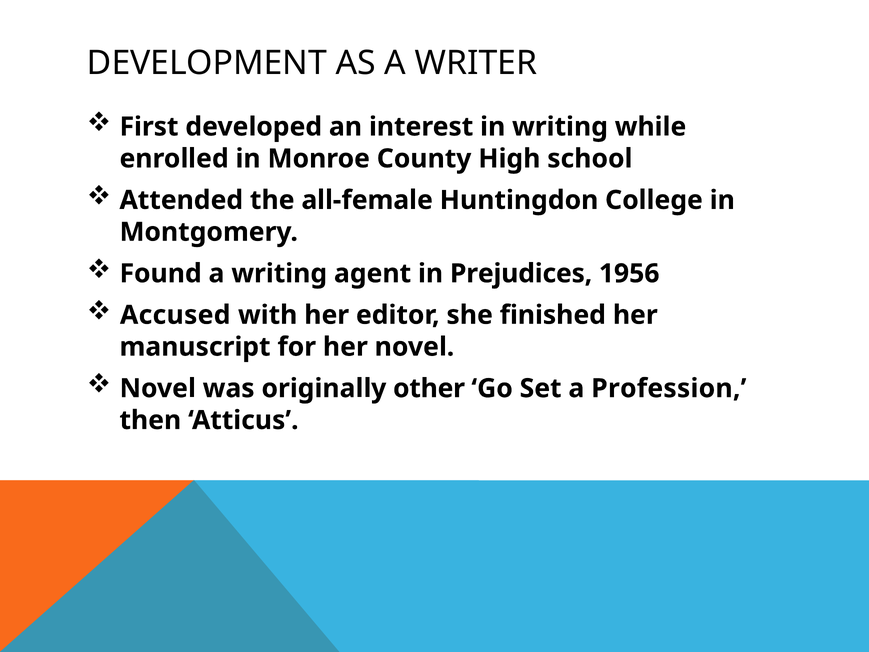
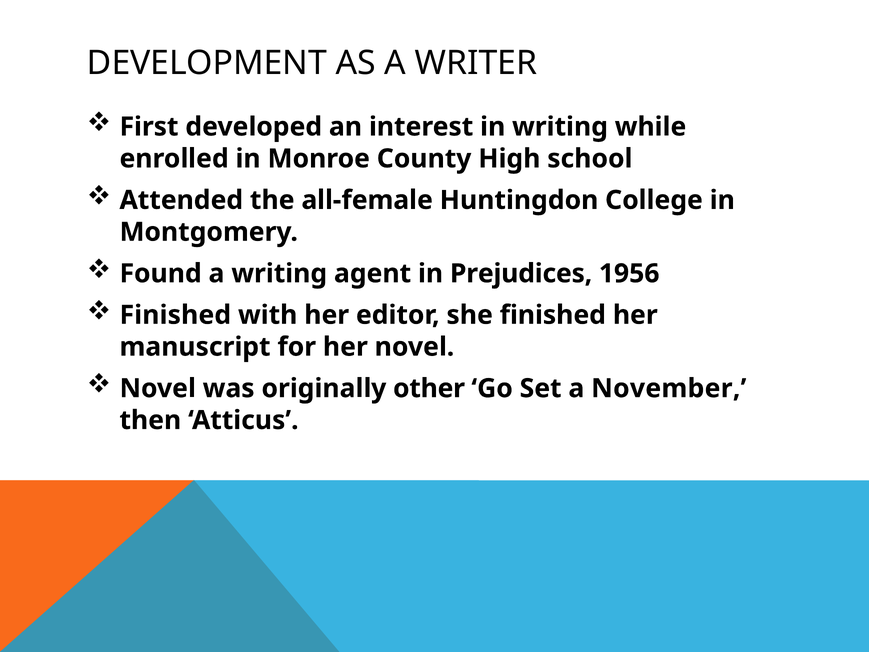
Accused: Accused -> Finished (175, 315)
Profession: Profession -> November (669, 388)
